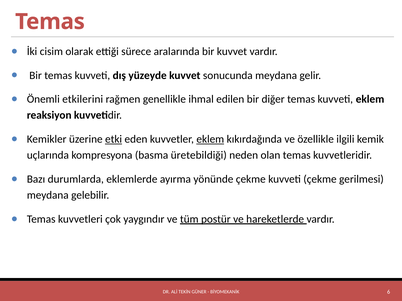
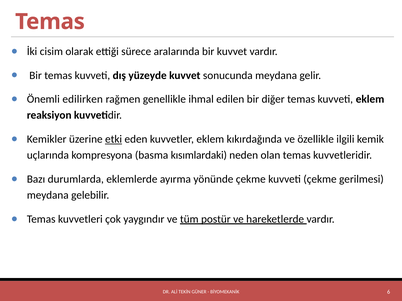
etkilerini: etkilerini -> edilirken (83, 99)
eklem underline: present -> none (210, 139)
üretebildiği: üretebildiği -> kısımlardaki (199, 155)
